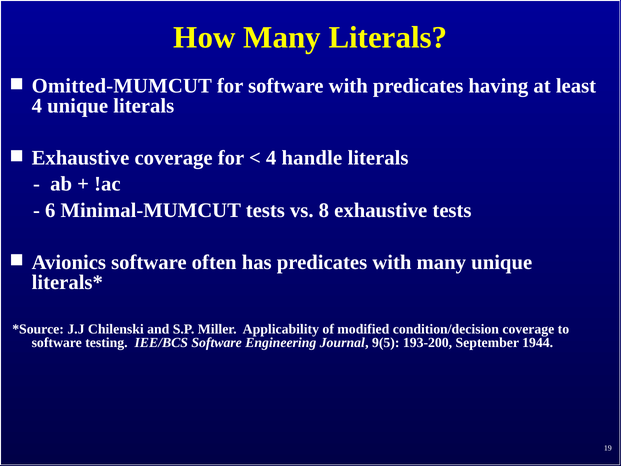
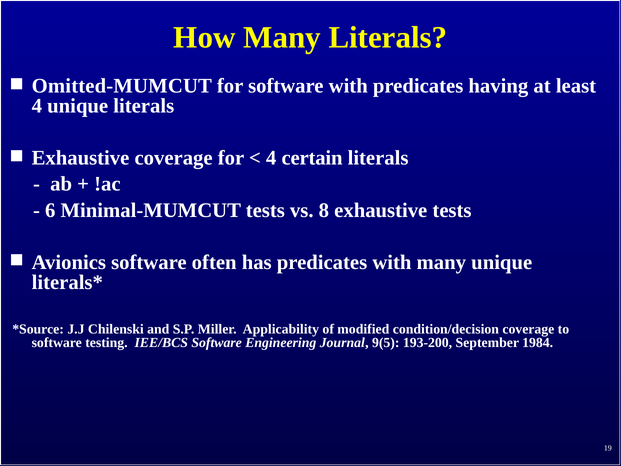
handle: handle -> certain (312, 158)
1944: 1944 -> 1984 (538, 342)
